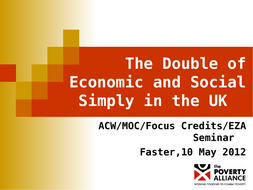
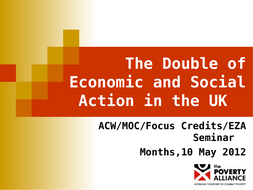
Simply: Simply -> Action (107, 101)
Faster,10: Faster,10 -> Months,10 (166, 152)
